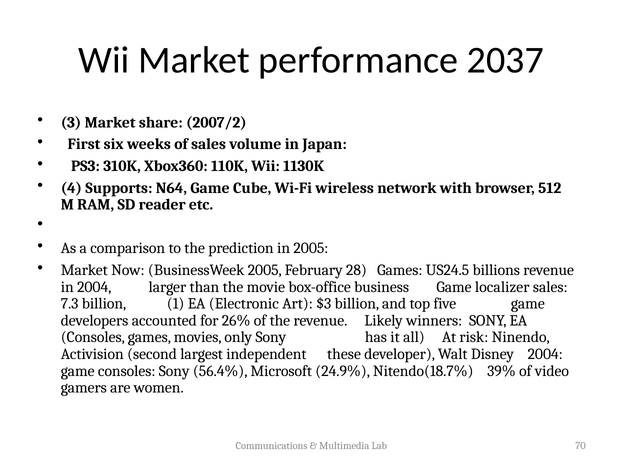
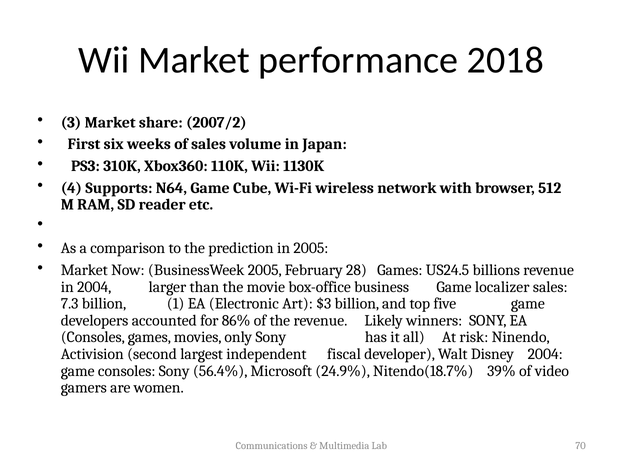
2037: 2037 -> 2018 (505, 60)
26%: 26% -> 86% (236, 321)
these: these -> fiscal (344, 354)
